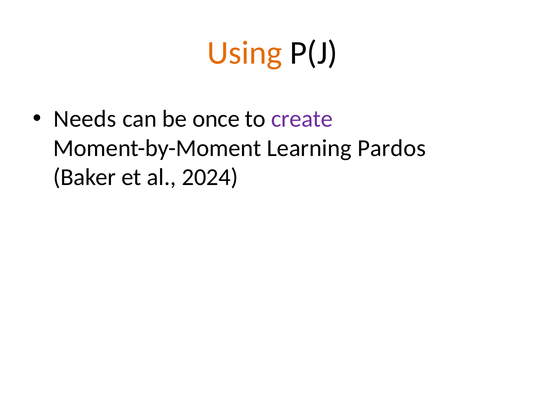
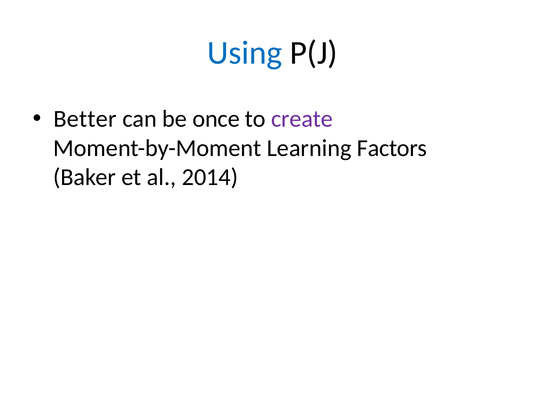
Using colour: orange -> blue (245, 53)
Needs: Needs -> Better (85, 119)
Pardos: Pardos -> Factors (392, 148)
2024: 2024 -> 2014 (210, 177)
